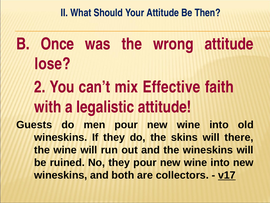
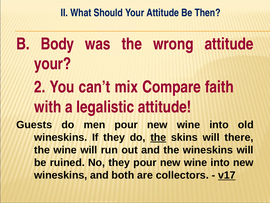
Once: Once -> Body (57, 44)
lose: lose -> your (53, 64)
Effective: Effective -> Compare (172, 87)
the underline: none -> present (158, 137)
